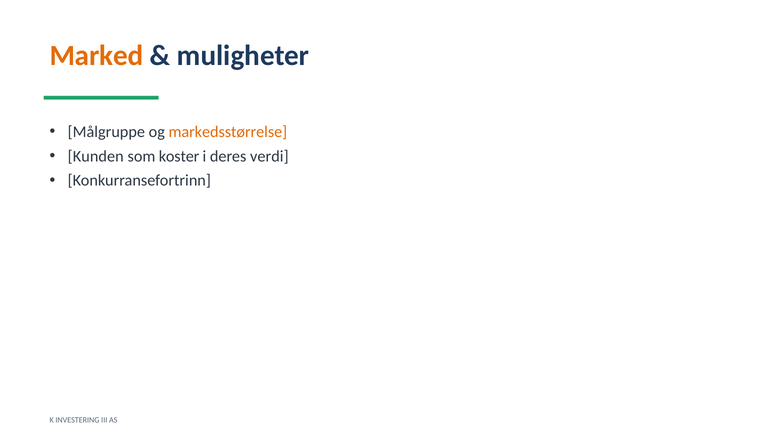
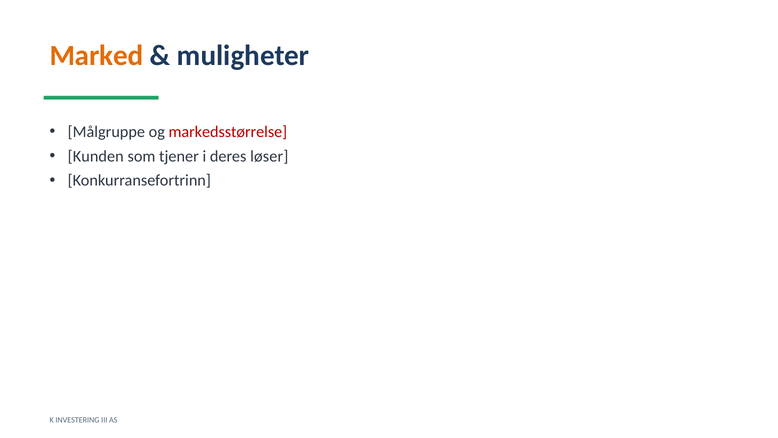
markedsstørrelse colour: orange -> red (228, 132)
koster: koster -> tjener (179, 156)
verdi: verdi -> løser (269, 156)
